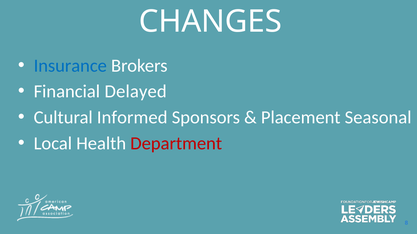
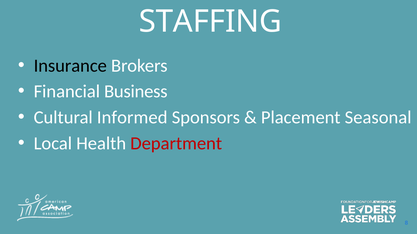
CHANGES: CHANGES -> STAFFING (210, 22)
Insurance colour: blue -> black (70, 66)
Delayed: Delayed -> Business (136, 92)
